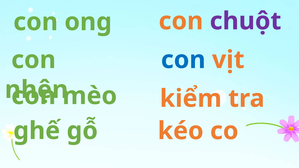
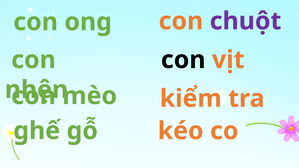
con colour: blue -> black (183, 60)
